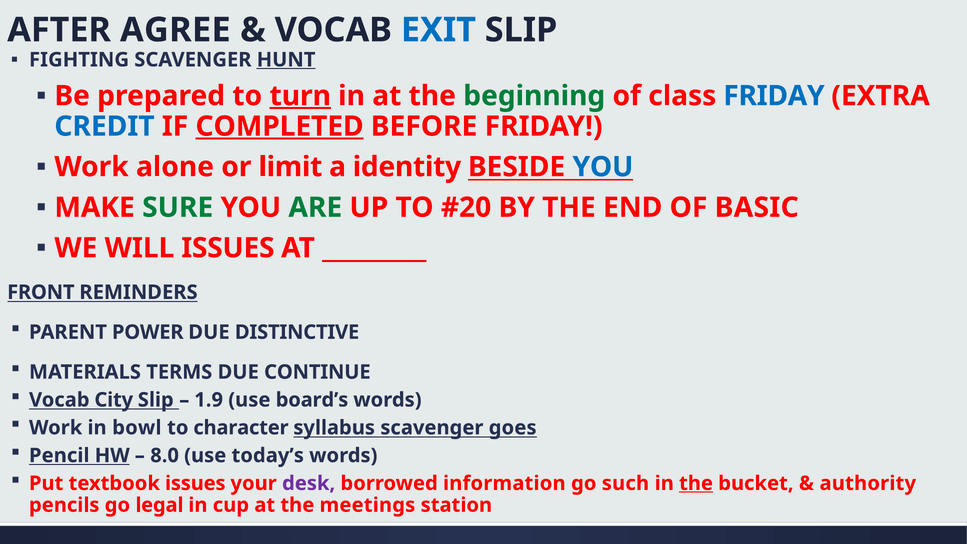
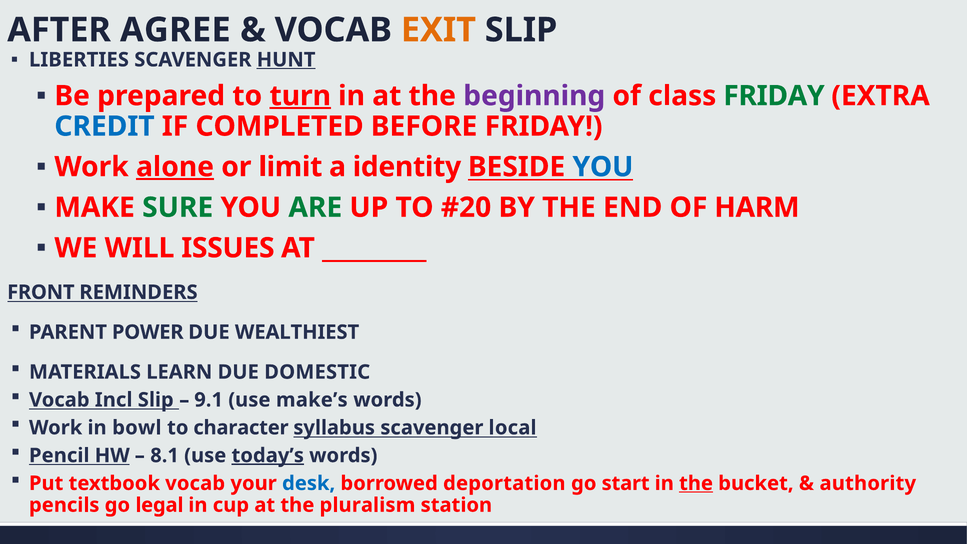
EXIT colour: blue -> orange (438, 30)
FIGHTING: FIGHTING -> LIBERTIES (79, 60)
beginning colour: green -> purple (534, 96)
FRIDAY colour: blue -> green (774, 96)
COMPLETED underline: present -> none (280, 126)
alone underline: none -> present (175, 167)
BASIC: BASIC -> HARM (757, 207)
DISTINCTIVE: DISTINCTIVE -> WEALTHIEST (297, 332)
TERMS: TERMS -> LEARN (179, 372)
CONTINUE: CONTINUE -> DOMESTIC (317, 372)
City: City -> Incl (114, 400)
1.9: 1.9 -> 9.1 (209, 400)
board’s: board’s -> make’s (312, 400)
goes: goes -> local (513, 428)
8.0: 8.0 -> 8.1 (165, 455)
today’s underline: none -> present (268, 455)
textbook issues: issues -> vocab (195, 483)
desk colour: purple -> blue (309, 483)
information: information -> deportation (504, 483)
such: such -> start (626, 483)
meetings: meetings -> pluralism (367, 505)
